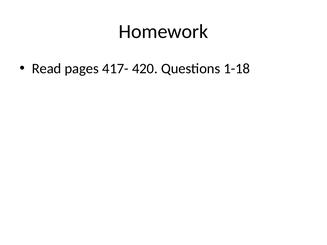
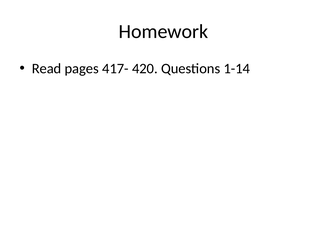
1-18: 1-18 -> 1-14 (237, 69)
